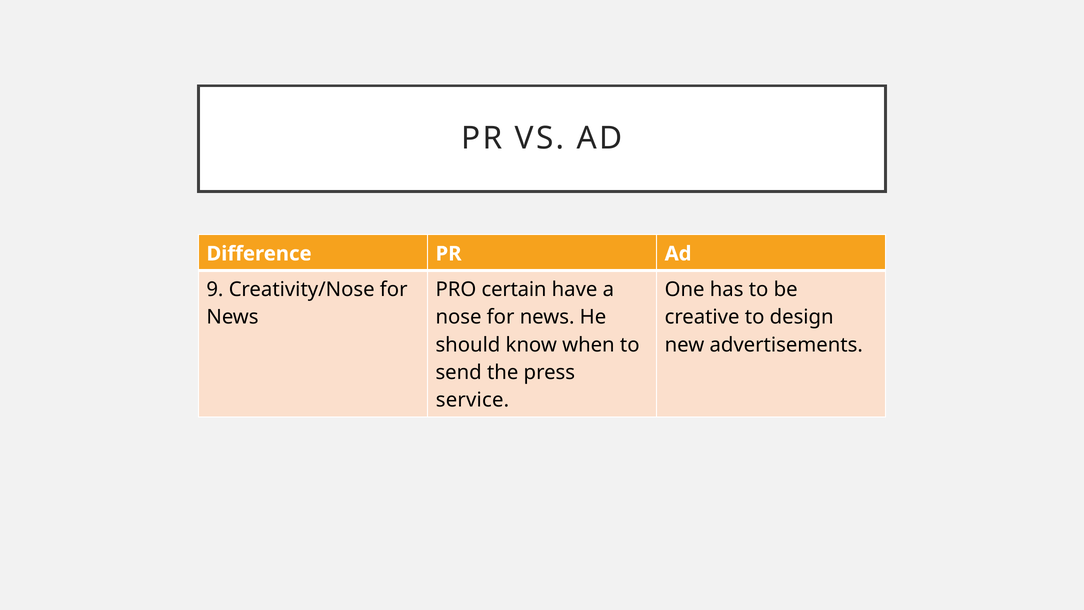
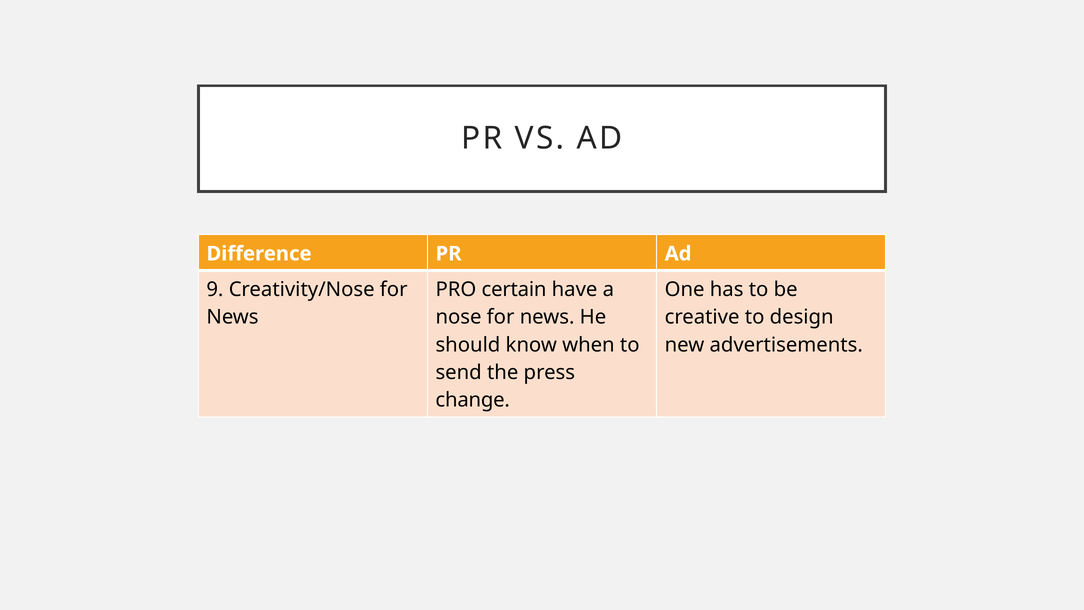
service: service -> change (473, 400)
